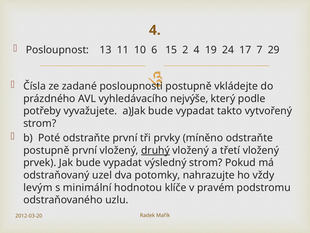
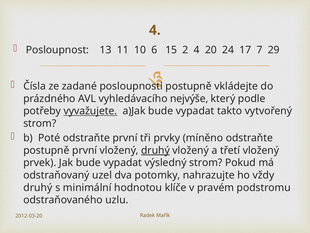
19: 19 -> 20 (211, 50)
vyvažujete underline: none -> present (90, 111)
levým: levým -> druhý (38, 187)
